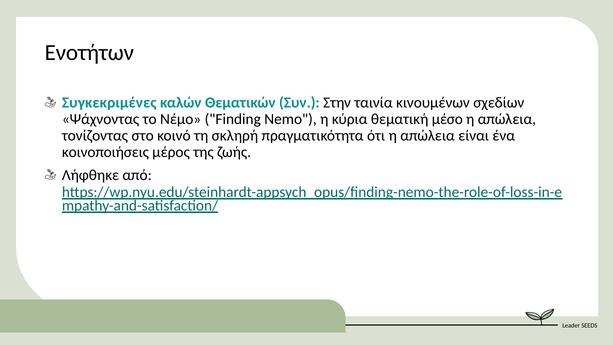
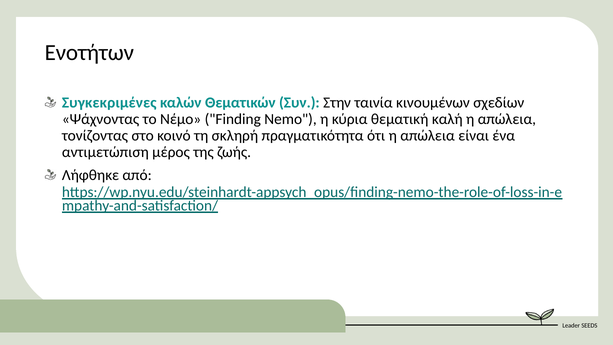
μέσο: μέσο -> καλή (447, 119)
κοινοποιήσεις: κοινοποιήσεις -> αντιμετώπιση (105, 152)
